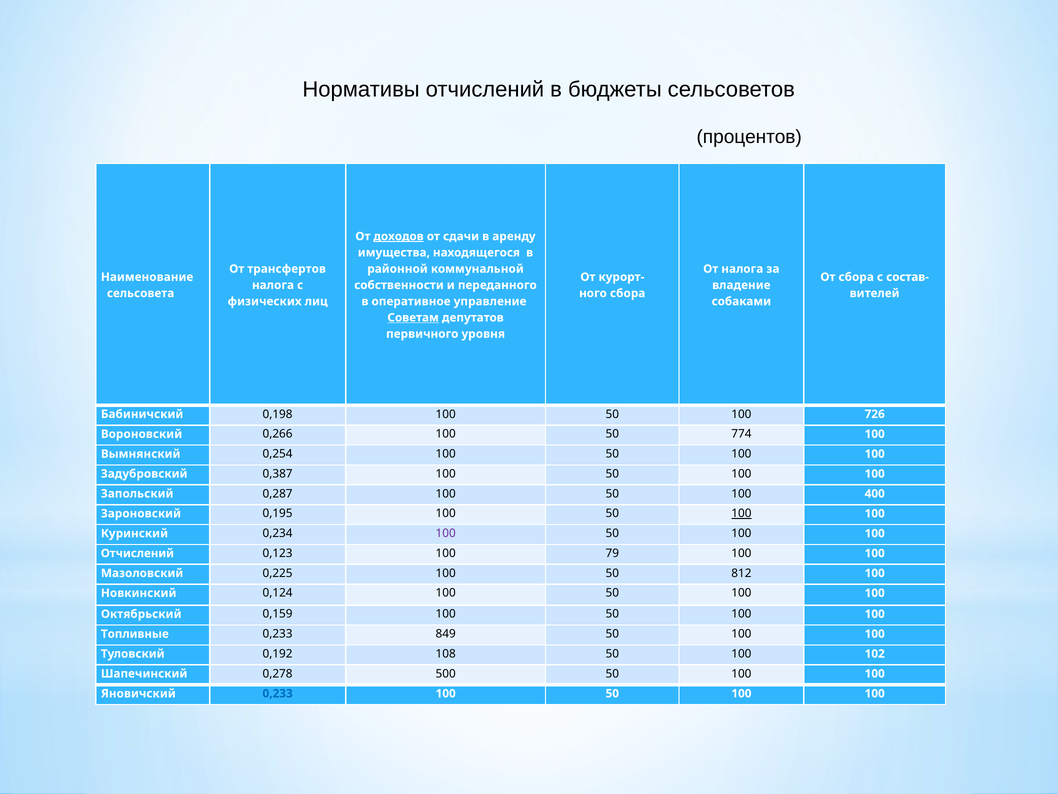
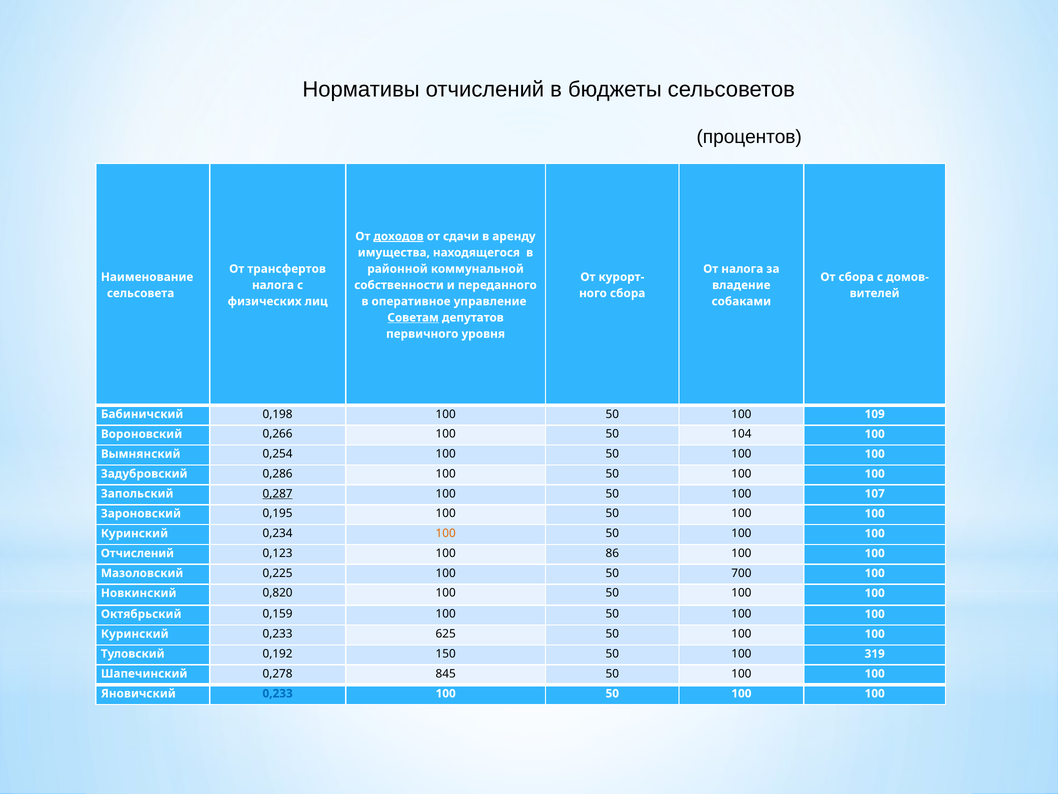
состав-: состав- -> домов- (908, 277)
726: 726 -> 109 (875, 414)
774: 774 -> 104 (741, 434)
0,387: 0,387 -> 0,286 (278, 473)
0,287 underline: none -> present (278, 493)
400: 400 -> 107 (875, 493)
100 underline: present -> none (741, 513)
100 colour: purple -> orange (446, 533)
79: 79 -> 86 (612, 553)
812: 812 -> 700 (741, 573)
0,124: 0,124 -> 0,820 (278, 593)
Топливные: Топливные -> Куринский (135, 634)
849: 849 -> 625 (446, 634)
108: 108 -> 150 (446, 653)
102: 102 -> 319 (875, 653)
500: 500 -> 845 (446, 673)
